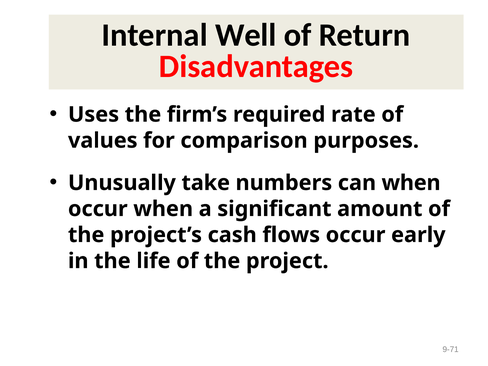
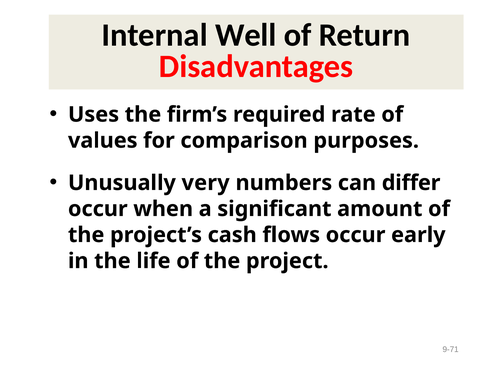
take: take -> very (206, 183)
can when: when -> differ (411, 183)
